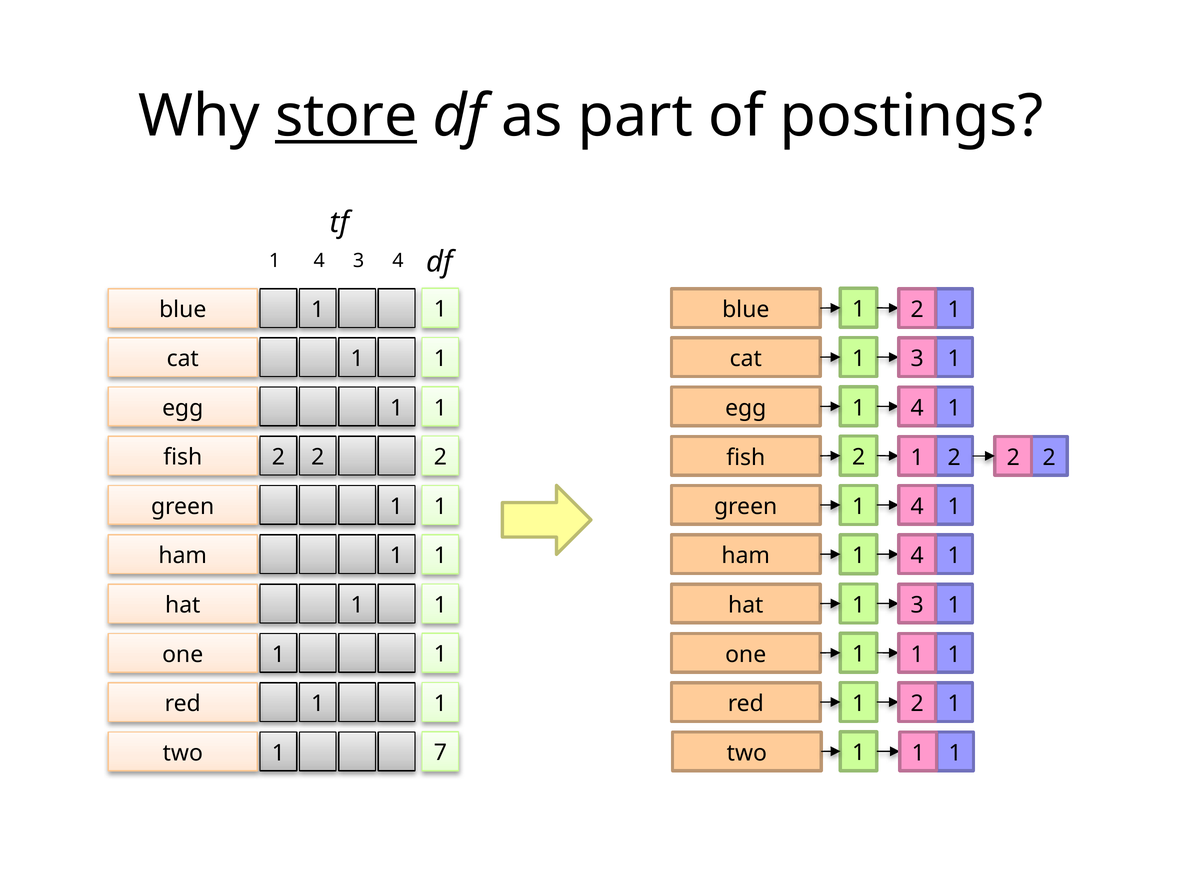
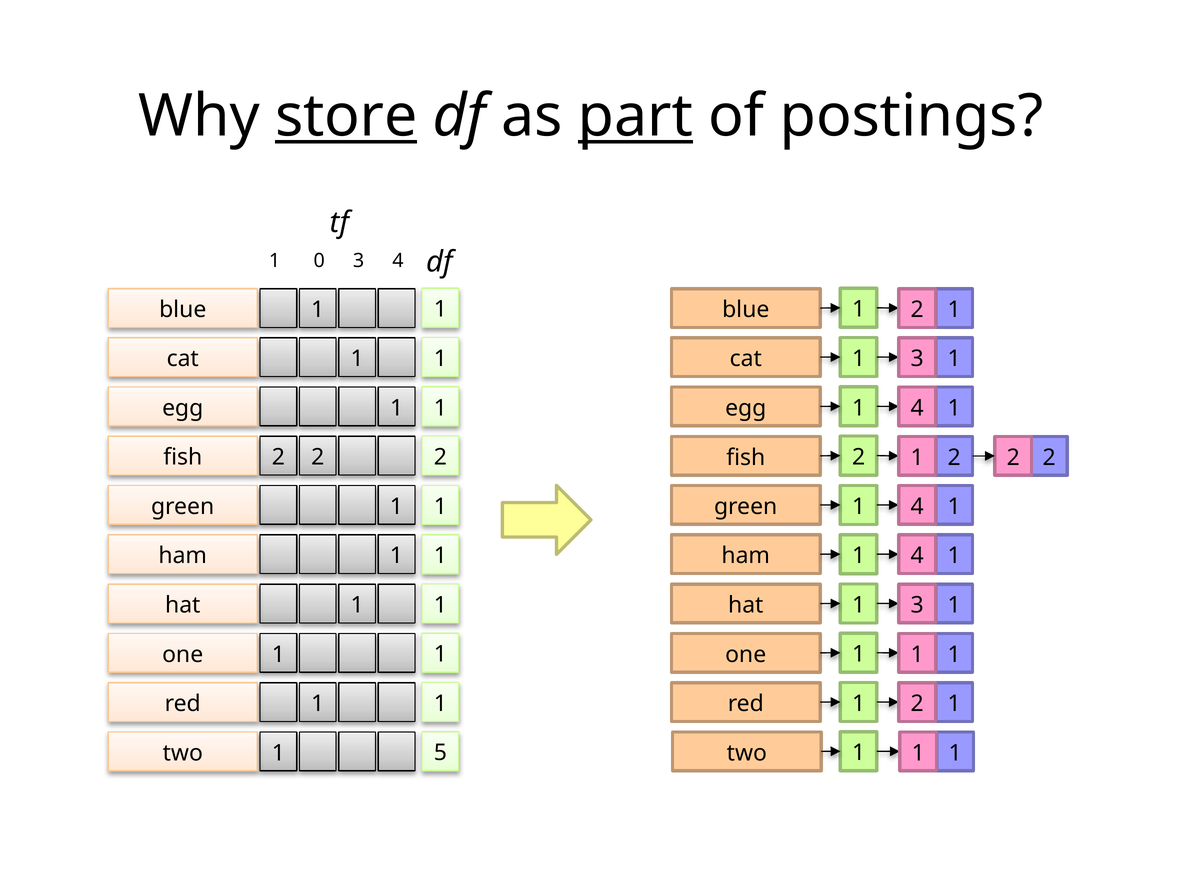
part underline: none -> present (635, 116)
4: 4 -> 0 (319, 261)
7: 7 -> 5 (440, 752)
